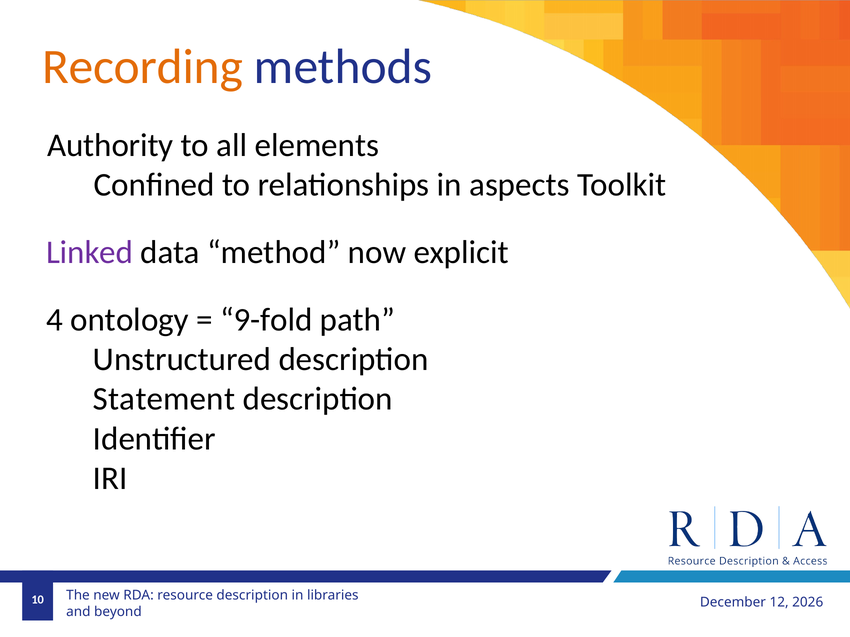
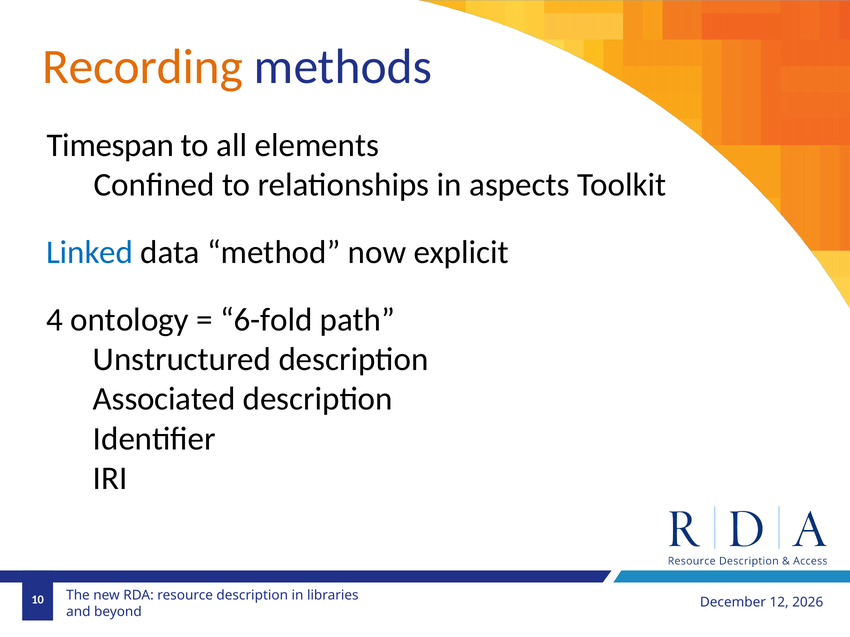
Authority: Authority -> Timespan (110, 145)
Linked colour: purple -> blue (90, 253)
9-fold: 9-fold -> 6-fold (266, 320)
Statement: Statement -> Associated (164, 399)
